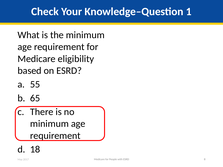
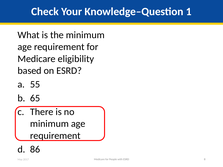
18: 18 -> 86 (35, 150)
